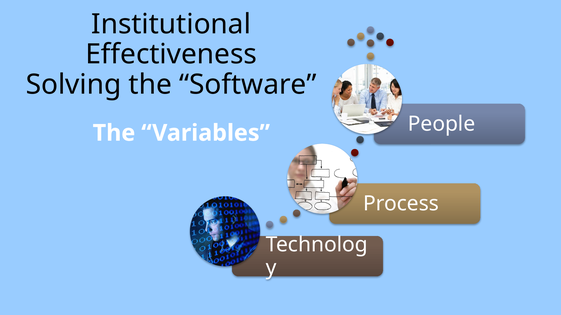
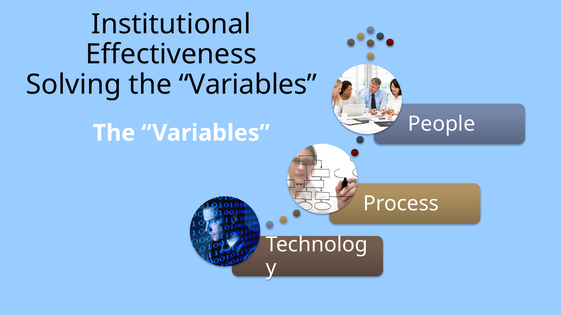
Solving the Software: Software -> Variables (248, 85)
